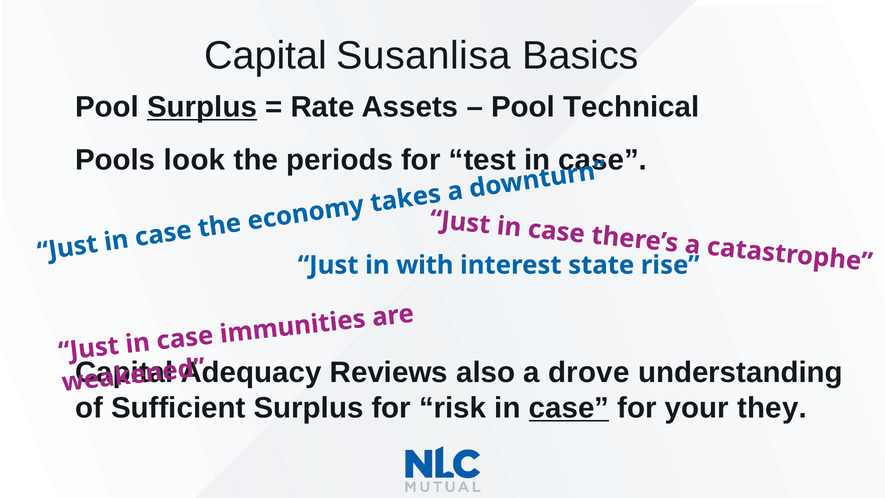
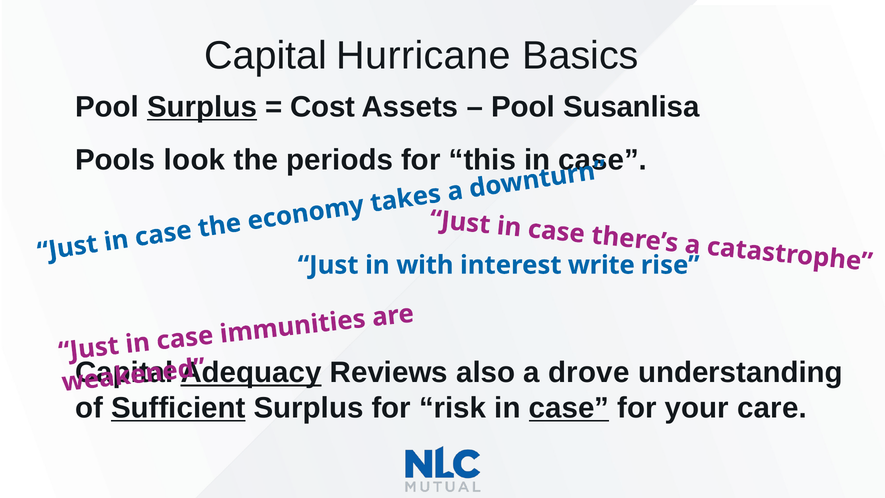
Susanlisa: Susanlisa -> Hurricane (423, 56)
Rate: Rate -> Cost (323, 107)
Technical: Technical -> Susanlisa (631, 107)
test: test -> this (482, 160)
state: state -> write (601, 265)
Adequacy underline: none -> present (251, 373)
Sufficient underline: none -> present (178, 408)
they: they -> care (772, 408)
